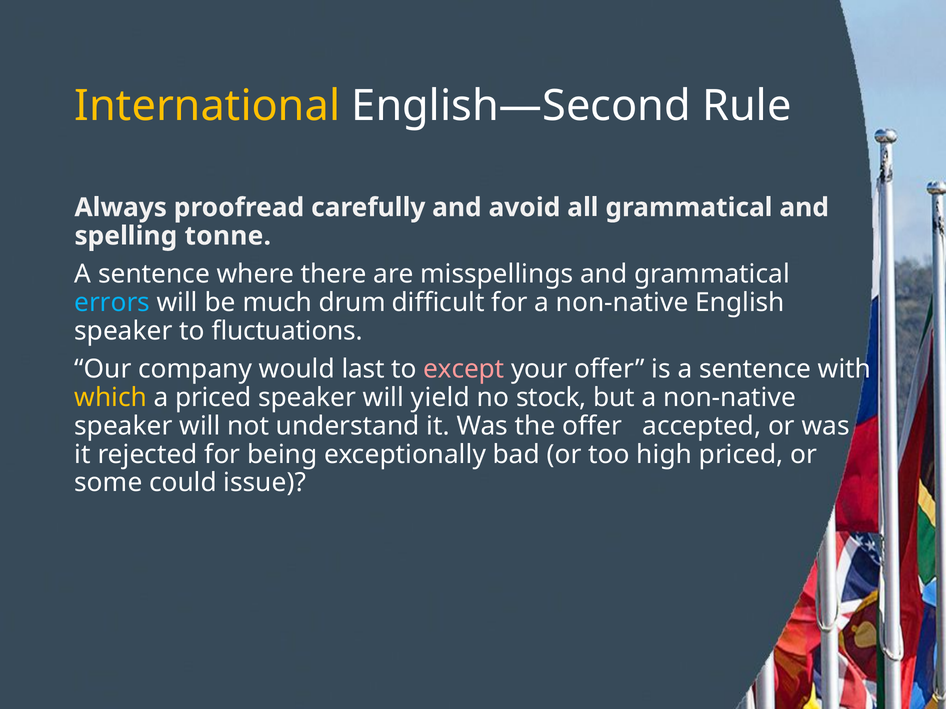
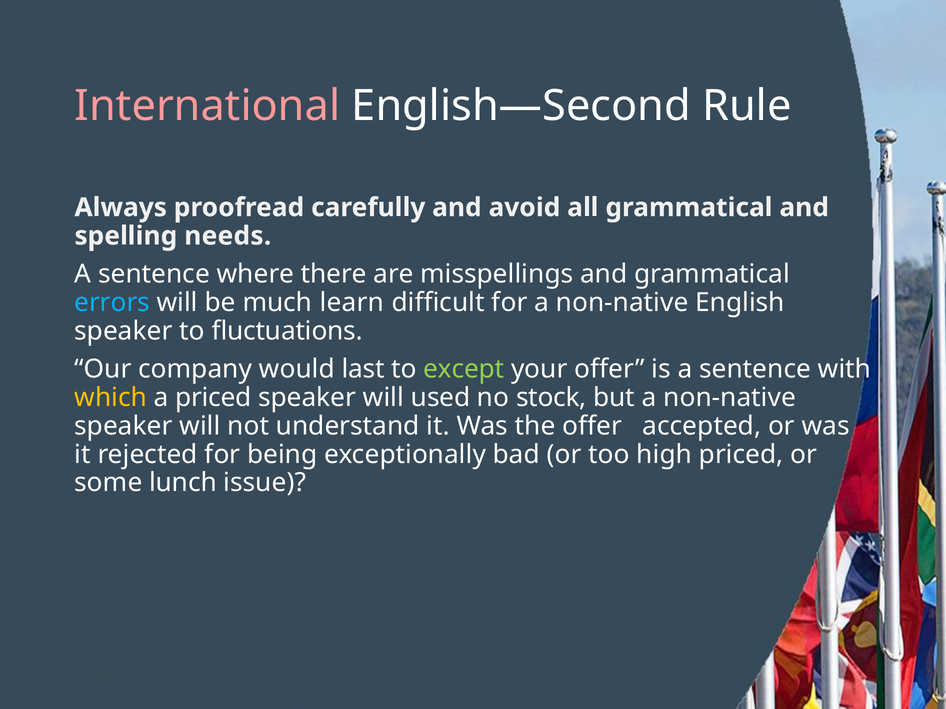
International colour: yellow -> pink (207, 106)
tonne: tonne -> needs (228, 236)
drum: drum -> learn (352, 303)
except colour: pink -> light green (464, 369)
yield: yield -> used (441, 398)
could: could -> lunch (183, 483)
